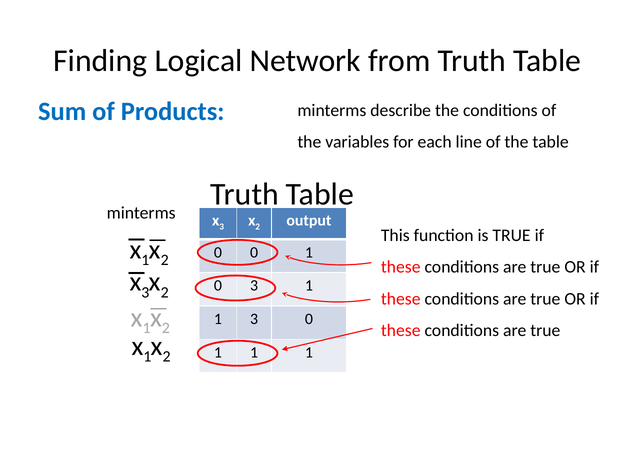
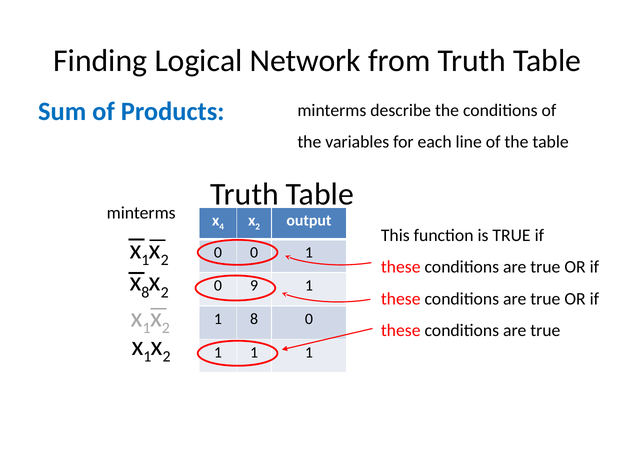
3: 3 -> 4 (222, 227)
3: 3 -> 8 (145, 293)
0 3: 3 -> 9 (254, 286)
1 3: 3 -> 8 (254, 319)
